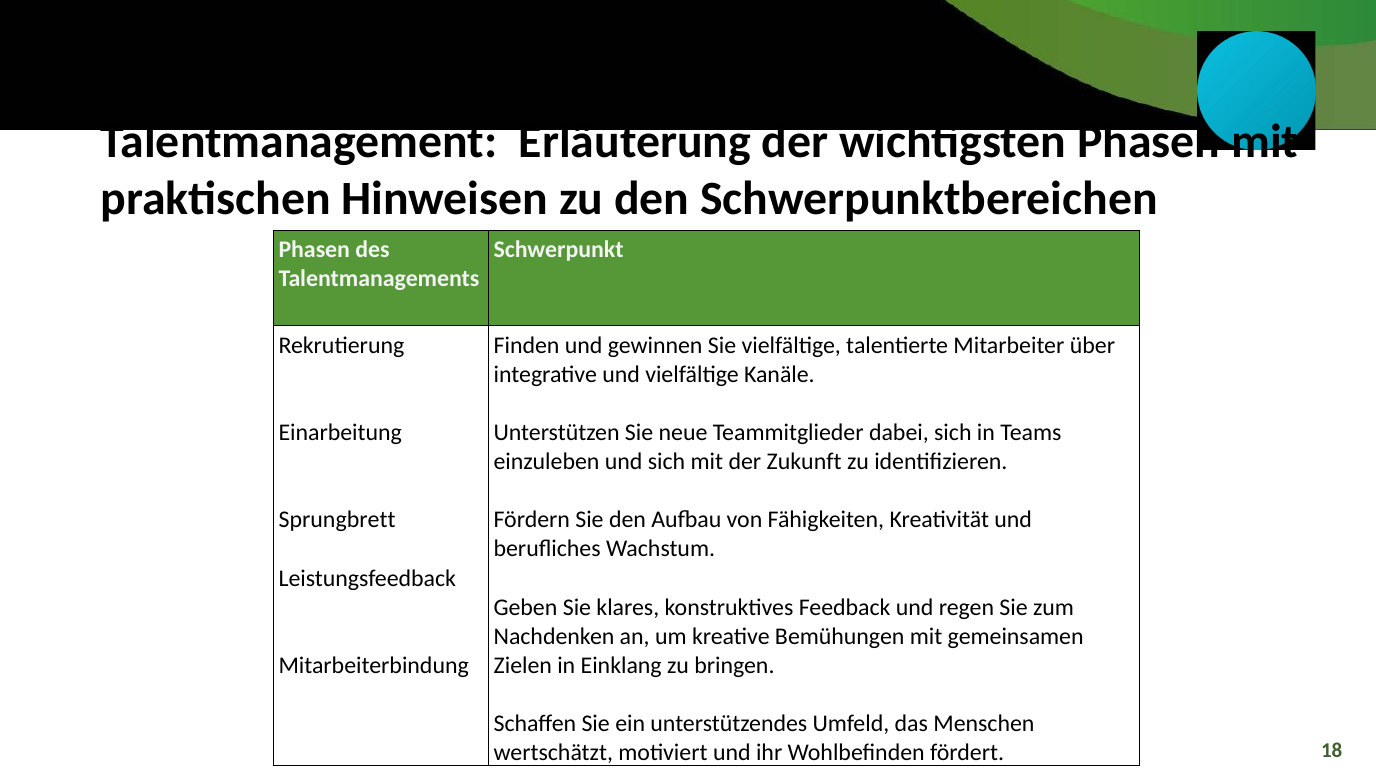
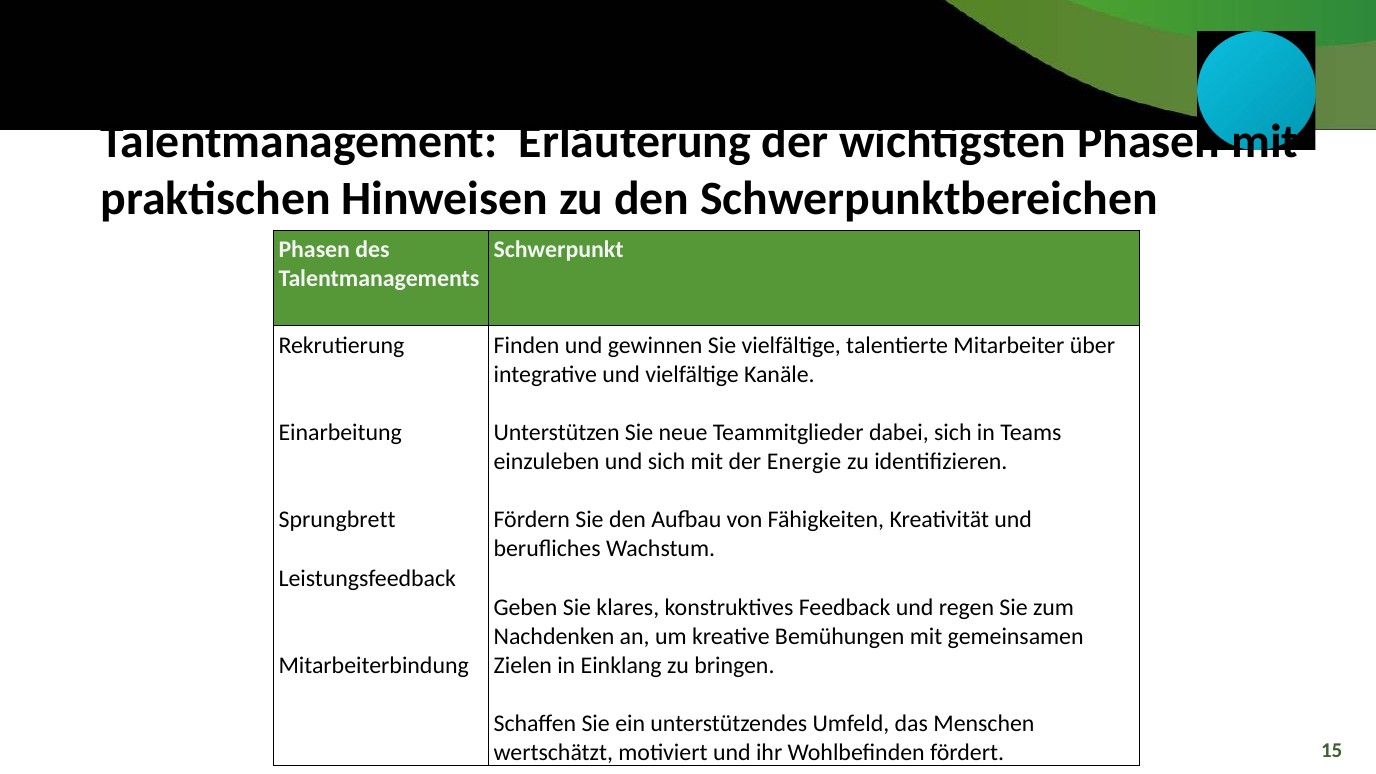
Zukunft: Zukunft -> Energie (804, 462)
18: 18 -> 15 (1332, 750)
